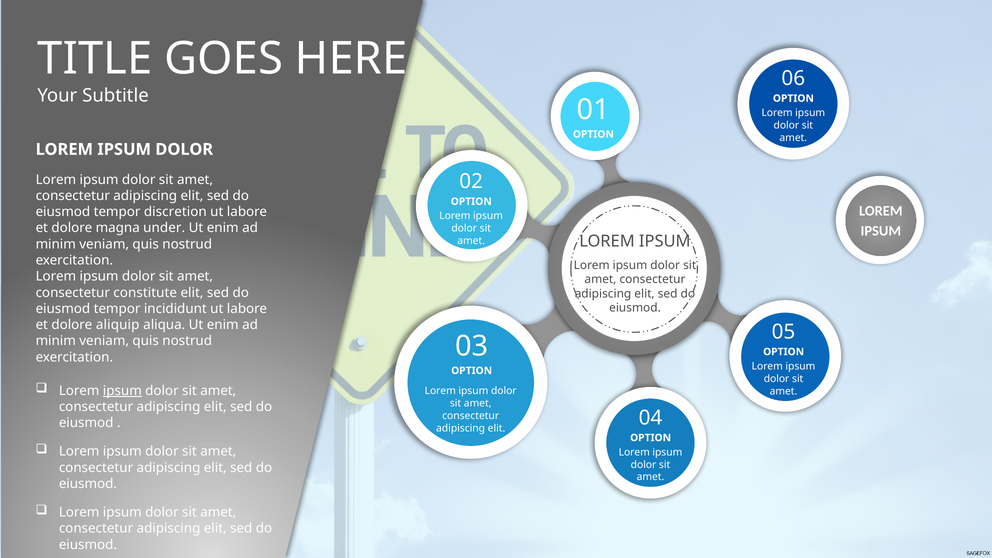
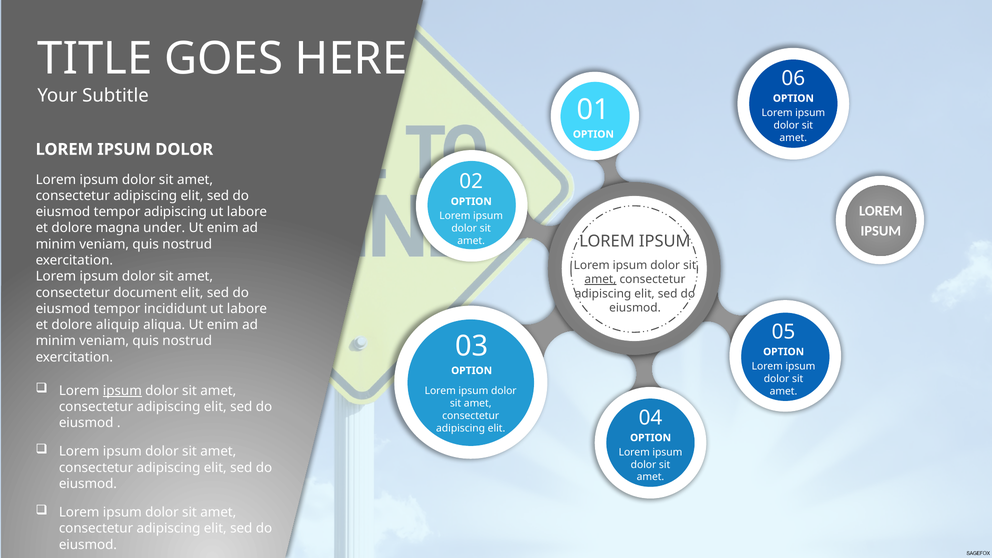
tempor discretion: discretion -> adipiscing (175, 212)
amet underline: none -> present (600, 279)
constitute: constitute -> document (145, 293)
